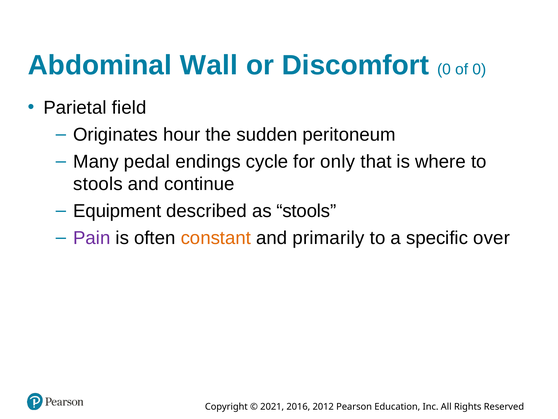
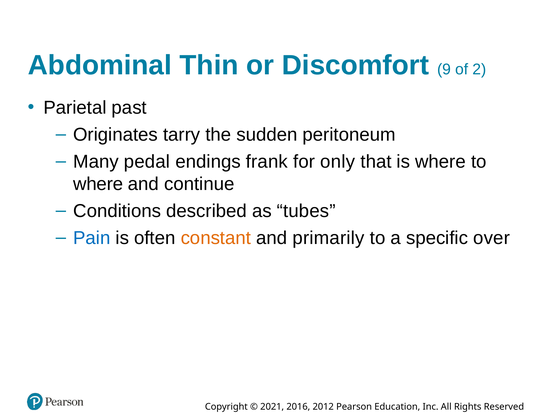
Wall: Wall -> Thin (209, 65)
Discomfort 0: 0 -> 9 (444, 69)
of 0: 0 -> 2 (479, 69)
field: field -> past (129, 107)
hour: hour -> tarry (182, 134)
cycle: cycle -> frank (267, 161)
stools: stools -> where (98, 184)
Equipment: Equipment -> Conditions (117, 211)
as stools: stools -> tubes (306, 211)
Pain colour: purple -> blue (92, 238)
